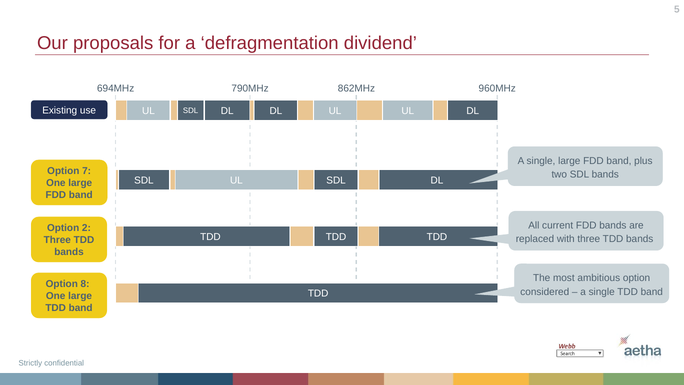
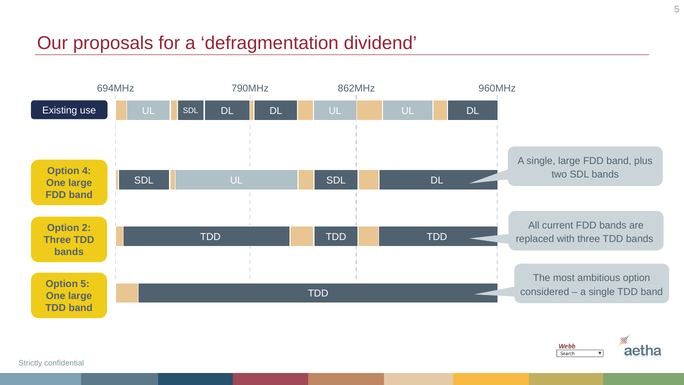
7: 7 -> 4 (87, 171)
Option 8: 8 -> 5 (85, 284)
